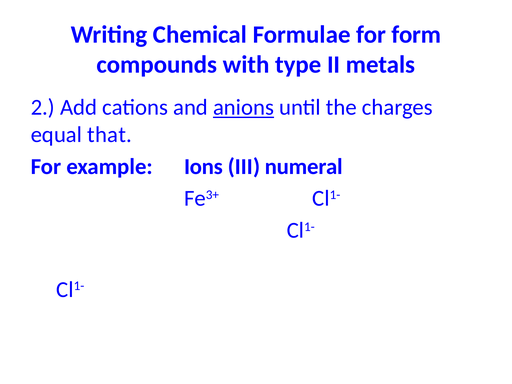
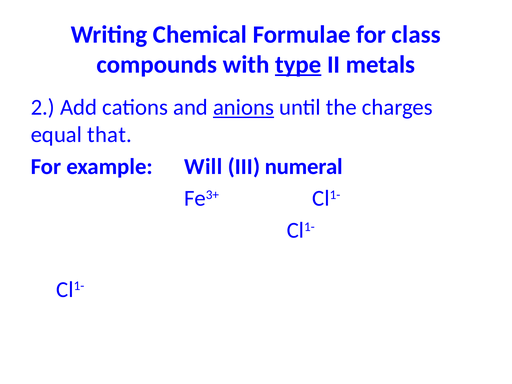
form: form -> class (416, 35)
type underline: none -> present (298, 64)
Ions: Ions -> Will (203, 167)
